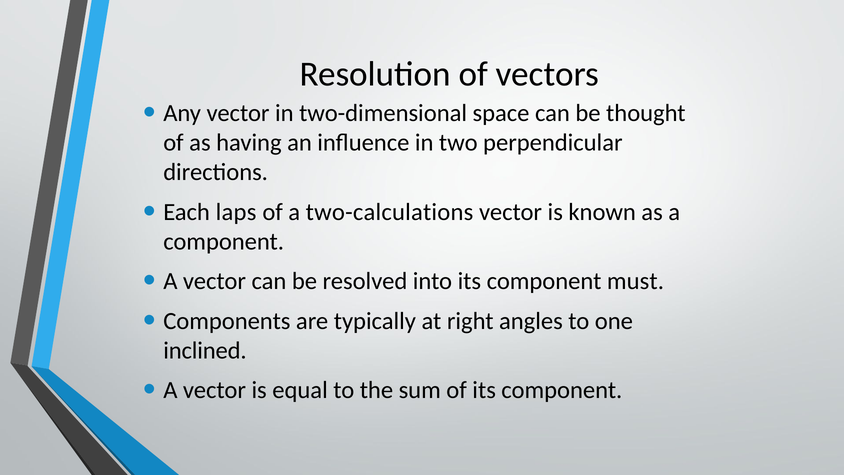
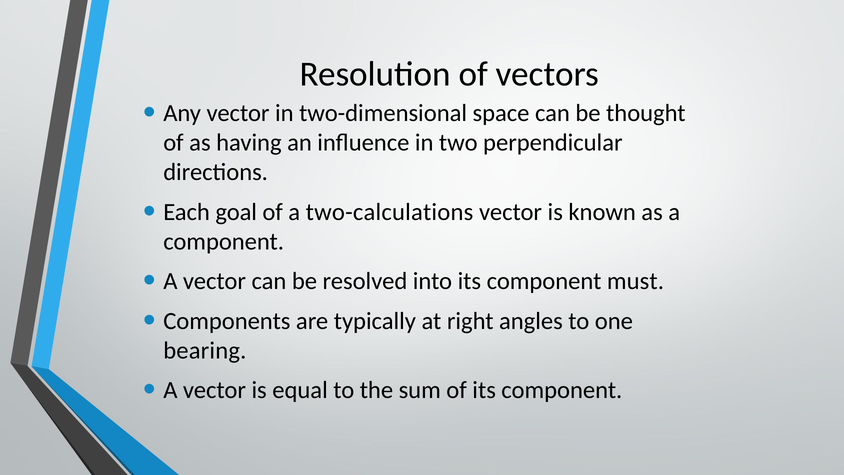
laps: laps -> goal (236, 212)
inclined: inclined -> bearing (205, 350)
